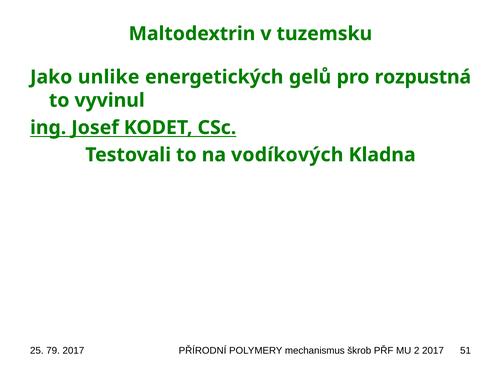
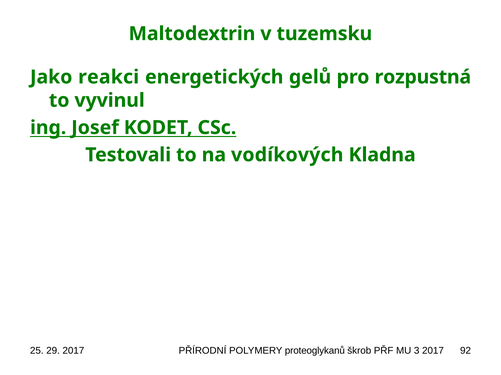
unlike: unlike -> reakci (109, 77)
79: 79 -> 29 (53, 351)
mechanismus: mechanismus -> proteoglykanů (315, 351)
2: 2 -> 3 (417, 351)
51: 51 -> 92 (466, 351)
